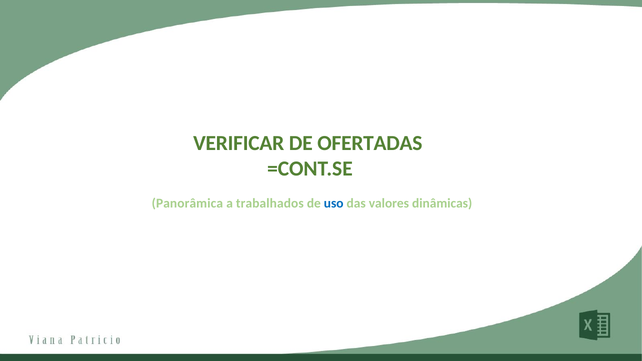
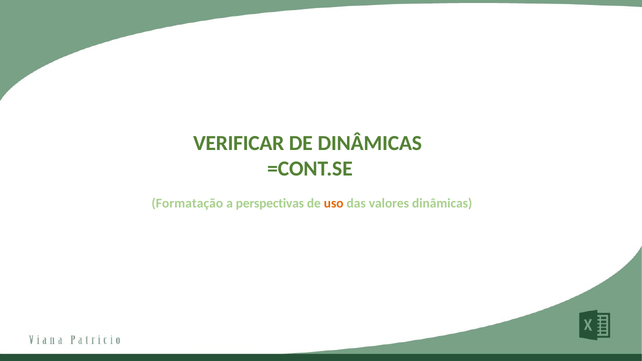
DE OFERTADAS: OFERTADAS -> DINÂMICAS (370, 143)
Panorâmica: Panorâmica -> Formatação (187, 204)
trabalhados: trabalhados -> perspectivas (270, 204)
uso colour: blue -> orange (334, 204)
